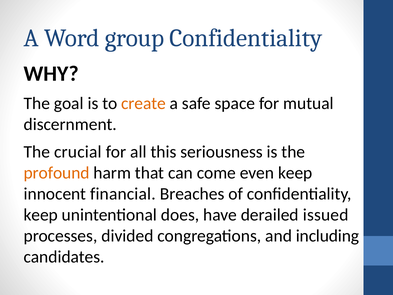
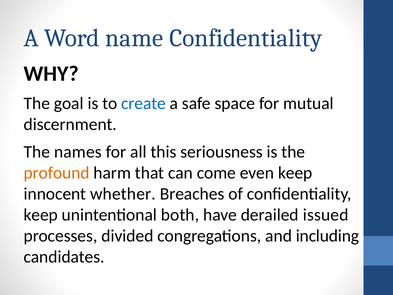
group: group -> name (134, 38)
create colour: orange -> blue (143, 103)
crucial: crucial -> names (78, 152)
financial: financial -> whether (123, 194)
does: does -> both (180, 215)
